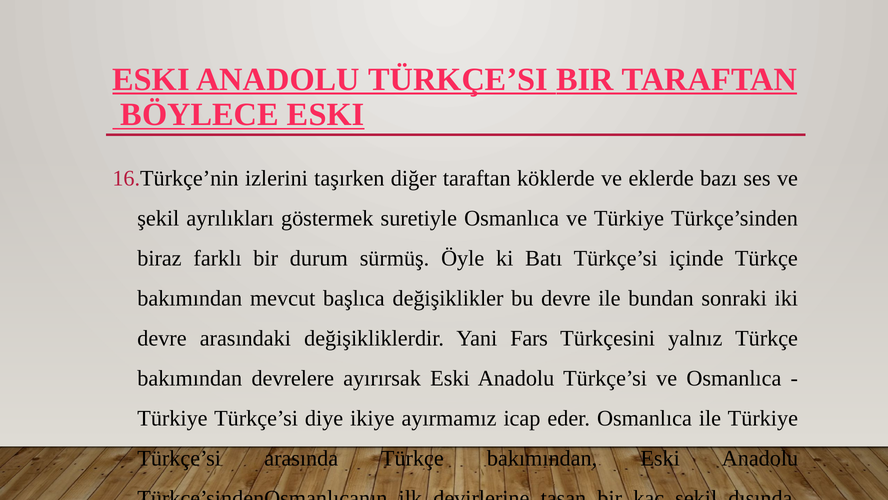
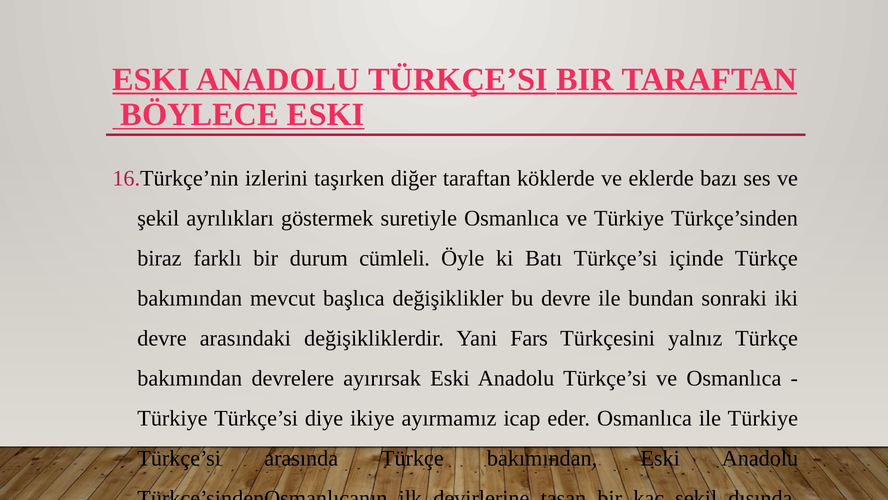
sürmüş: sürmüş -> cümleli (395, 258)
